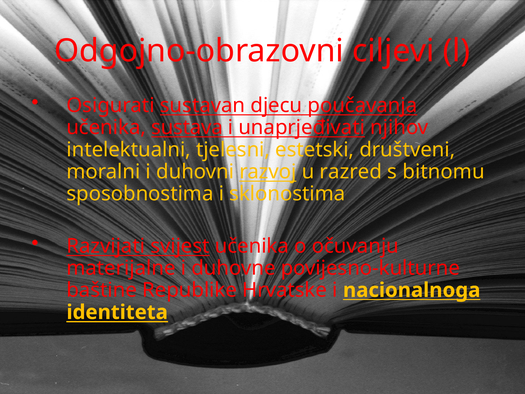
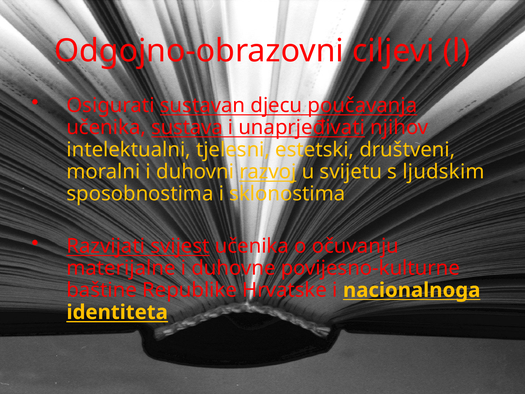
razred: razred -> svijetu (351, 172)
bitnomu: bitnomu -> ljudskim (444, 172)
